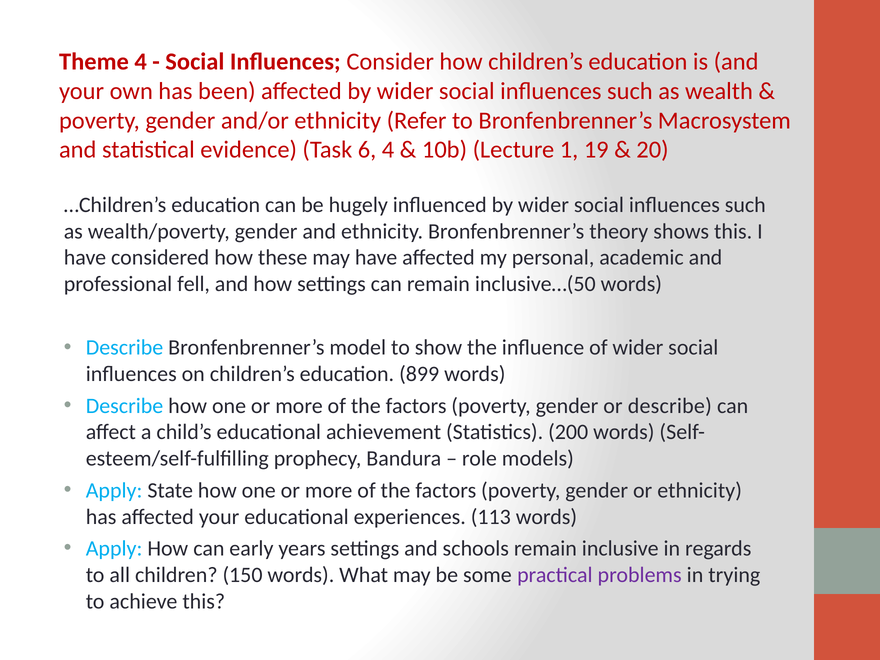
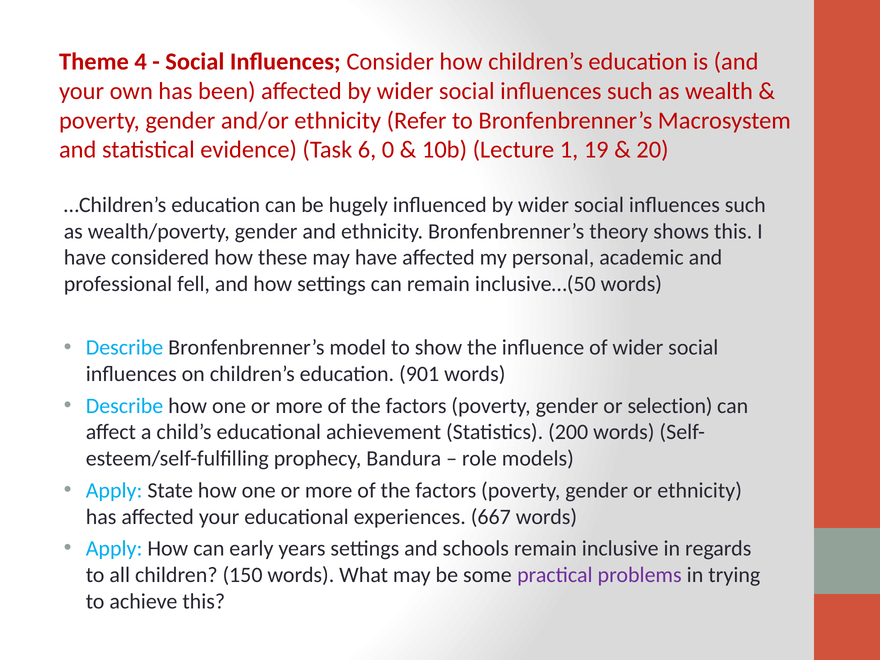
6 4: 4 -> 0 (388, 150)
899: 899 -> 901 (419, 374)
or describe: describe -> selection (670, 406)
113: 113 -> 667 (491, 517)
